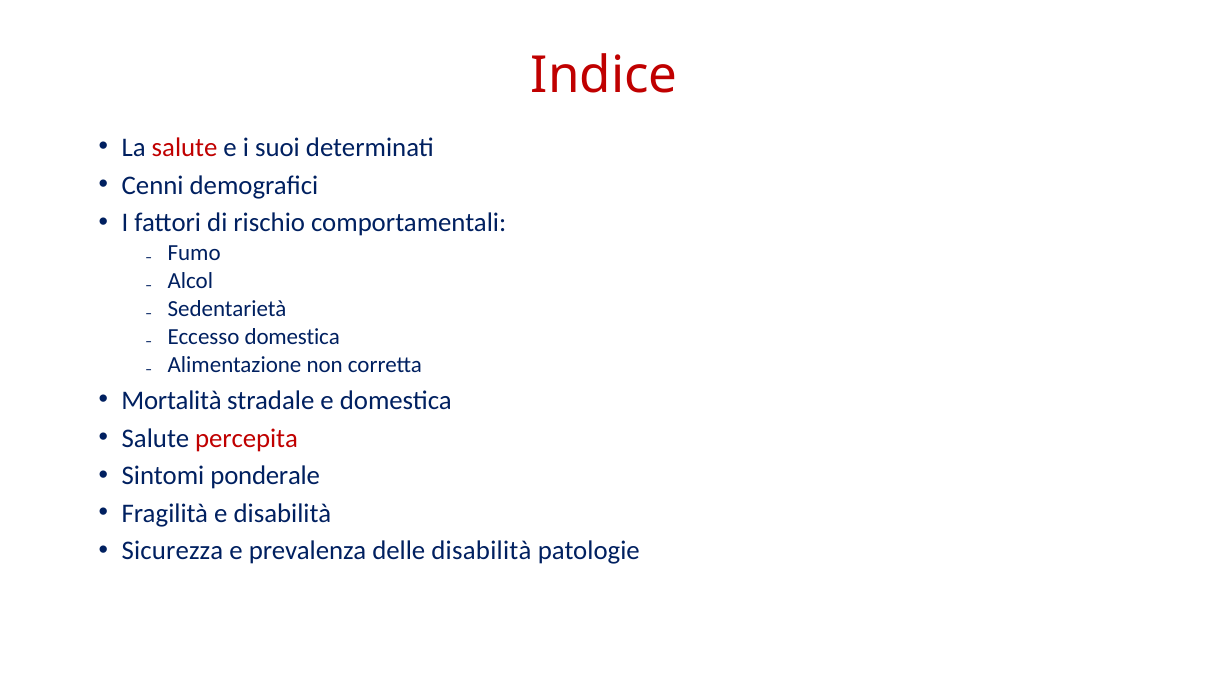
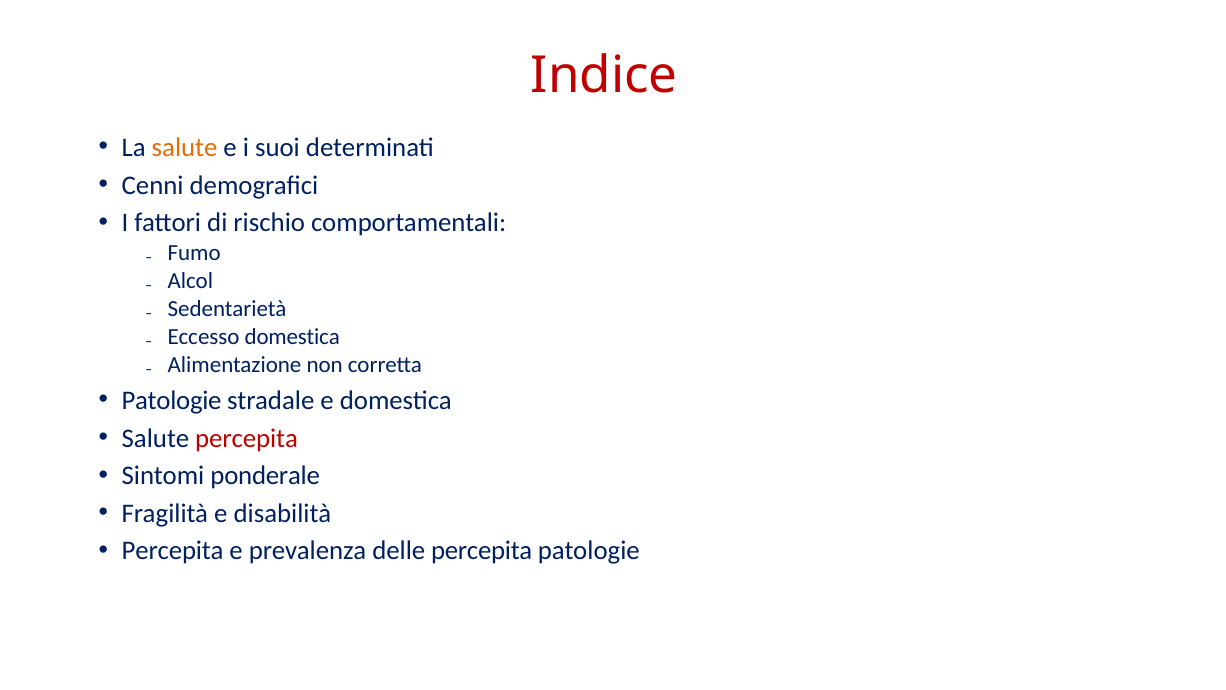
salute colour: red -> orange (185, 148)
Mortalità: Mortalità -> Patologie (172, 401)
Sicurezza: Sicurezza -> Percepita (173, 551)
delle disabilità: disabilità -> percepita (482, 551)
